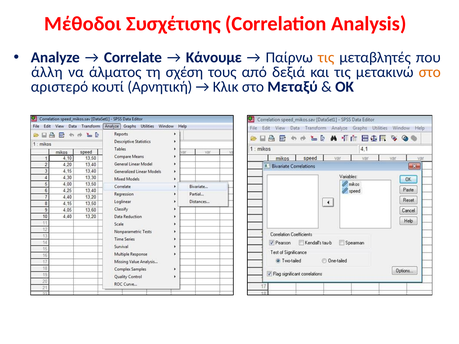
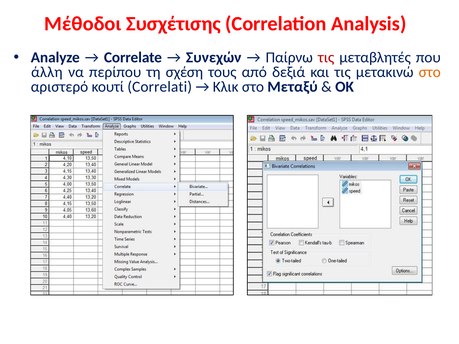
Κάνουμε: Κάνουμε -> Συνεχών (214, 58)
τις colour: orange -> red (326, 58)
άλματος: άλματος -> περίπου (115, 72)
Αρνητική: Αρνητική -> Correlati (160, 87)
